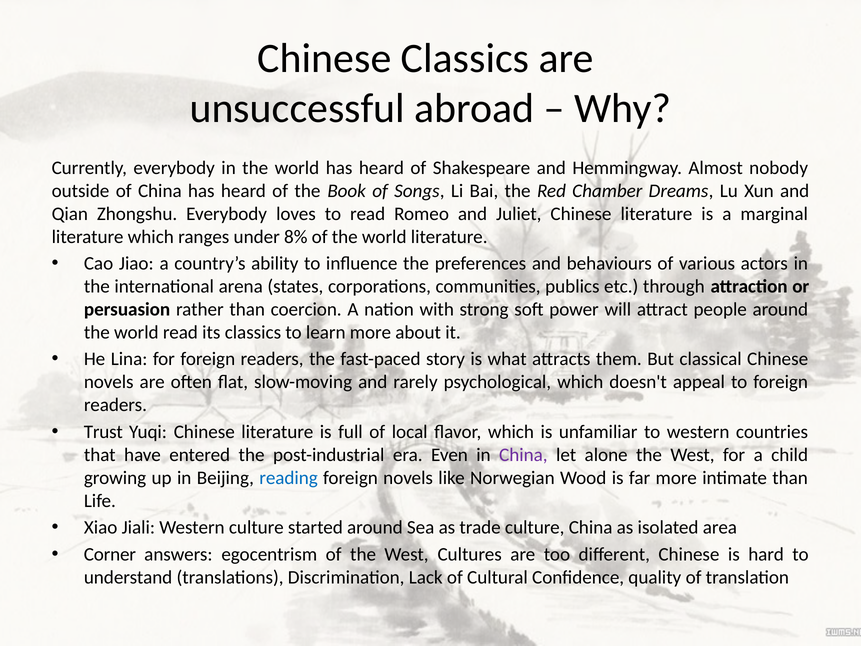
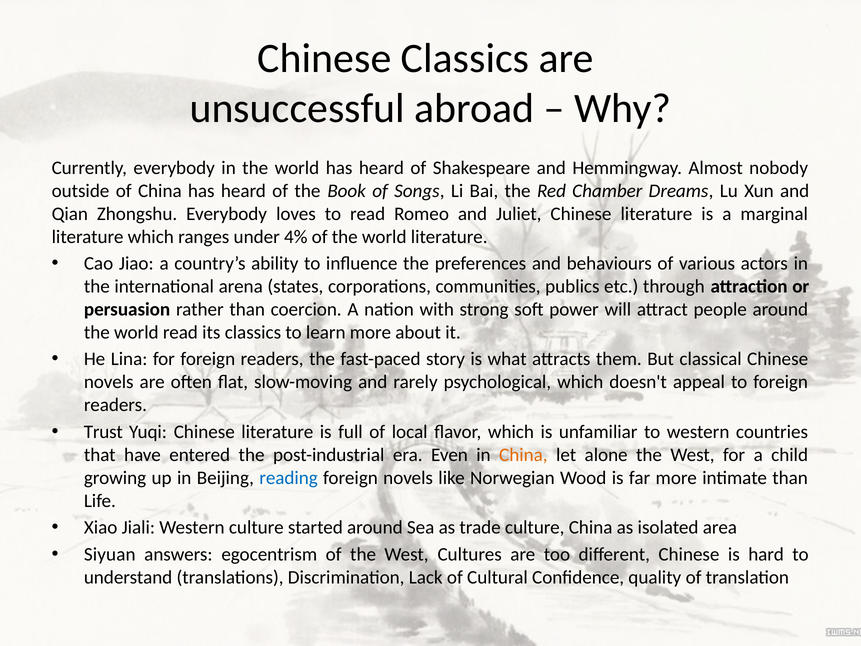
8%: 8% -> 4% (296, 237)
China colour: purple -> orange (523, 455)
Corner: Corner -> Siyuan (110, 554)
